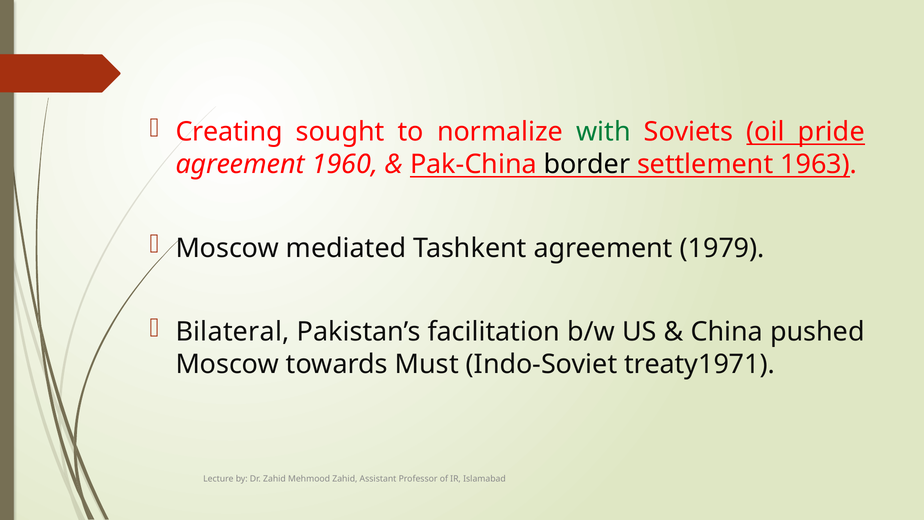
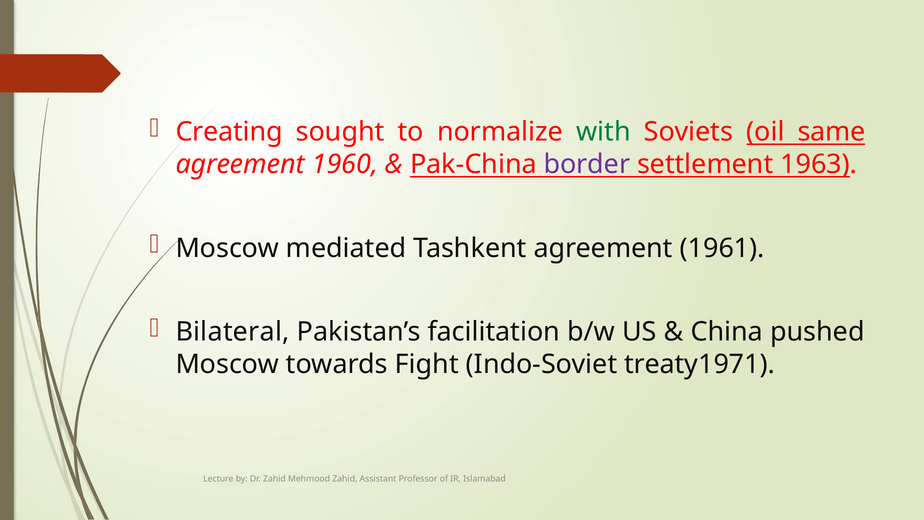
pride: pride -> same (831, 132)
border colour: black -> purple (587, 164)
1979: 1979 -> 1961 (722, 248)
Must: Must -> Fight (427, 364)
